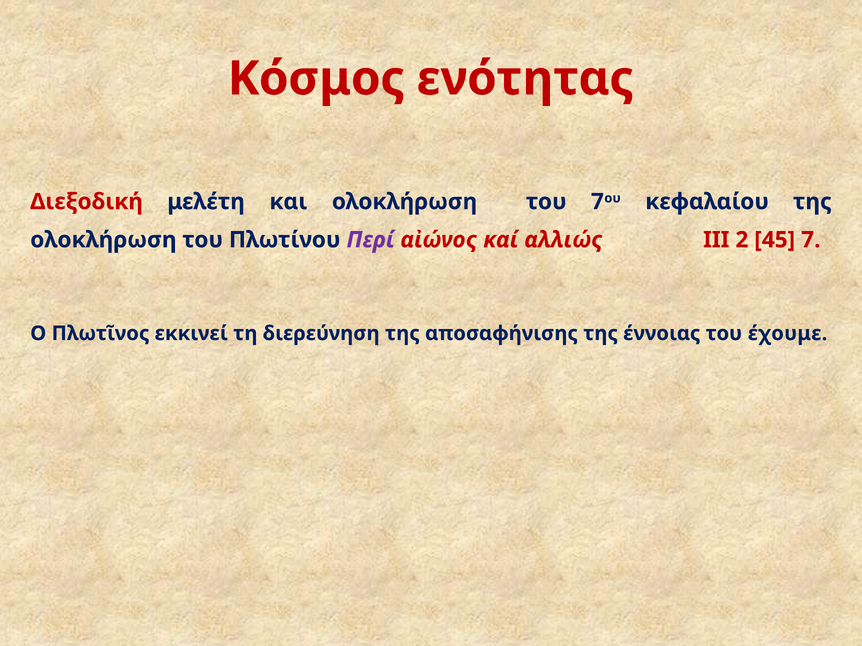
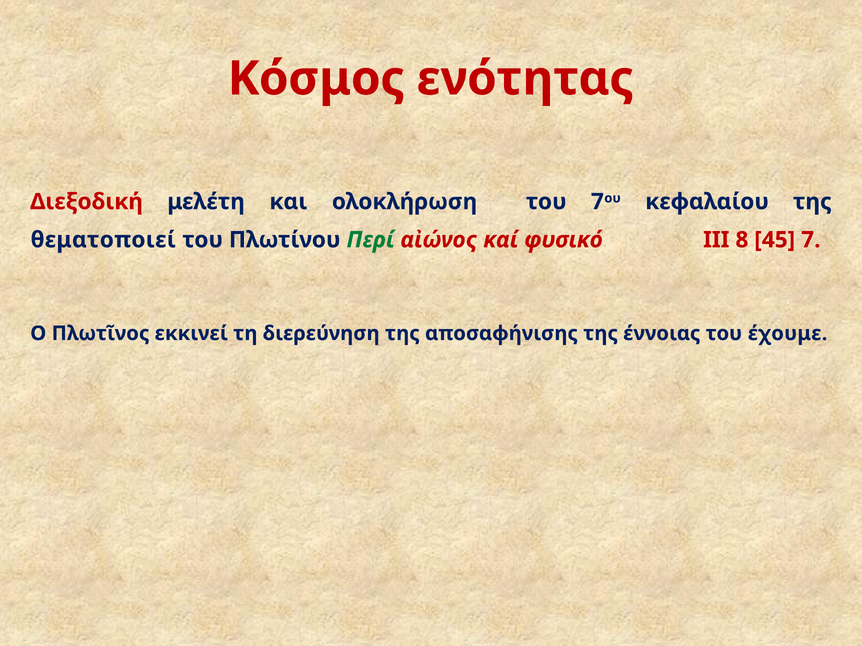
ολοκλήρωση: ολοκλήρωση -> θεματοποιεί (103, 240)
Περί colour: purple -> green (371, 240)
αλλιώς: αλλιώς -> φυσικό (564, 240)
2: 2 -> 8 (742, 240)
